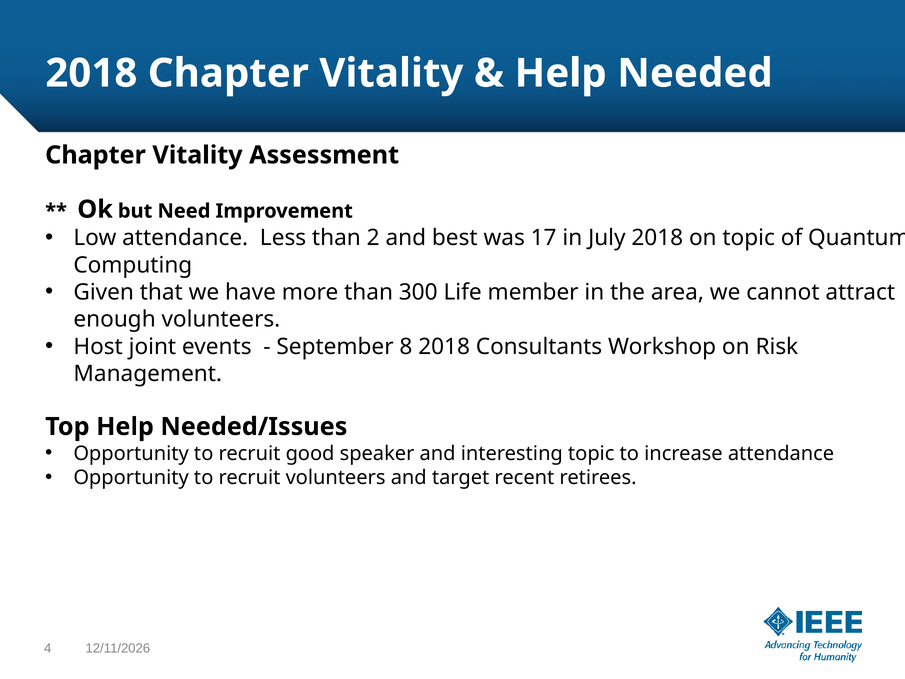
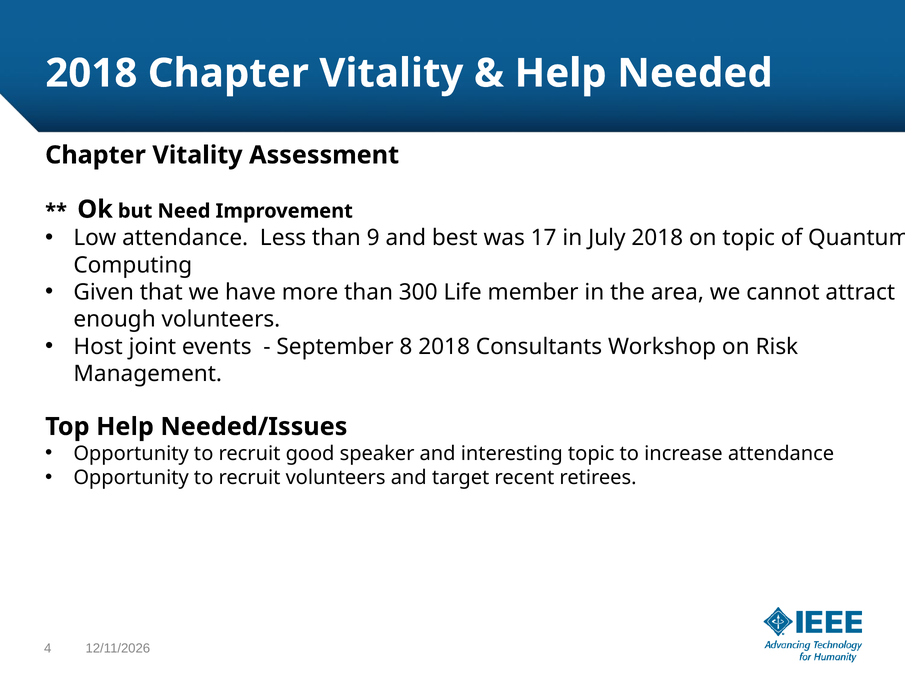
2: 2 -> 9 (373, 238)
